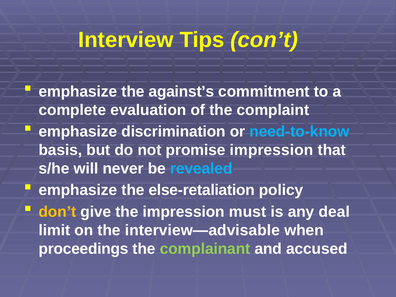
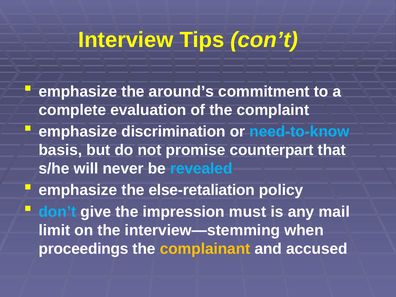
against’s: against’s -> around’s (181, 92)
promise impression: impression -> counterpart (272, 150)
don’t colour: yellow -> light blue (57, 212)
deal: deal -> mail (334, 212)
interview—advisable: interview—advisable -> interview—stemming (202, 230)
complainant colour: light green -> yellow (205, 249)
